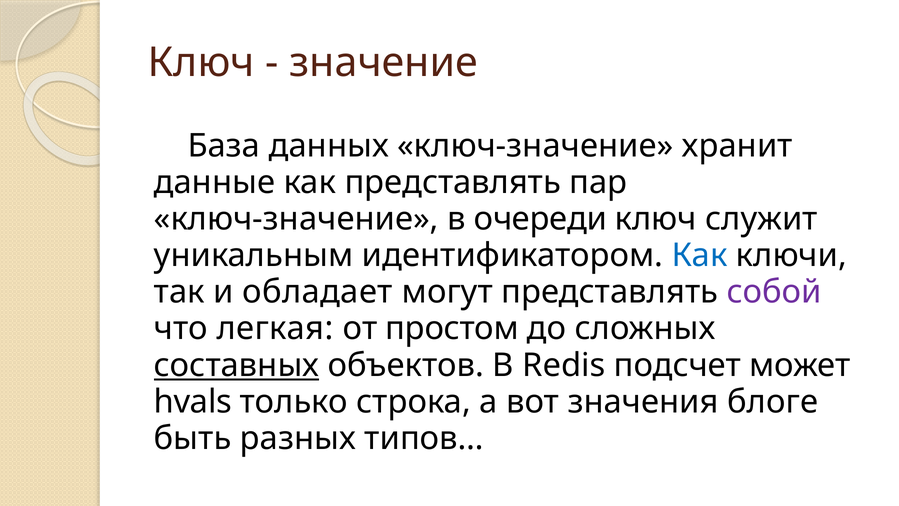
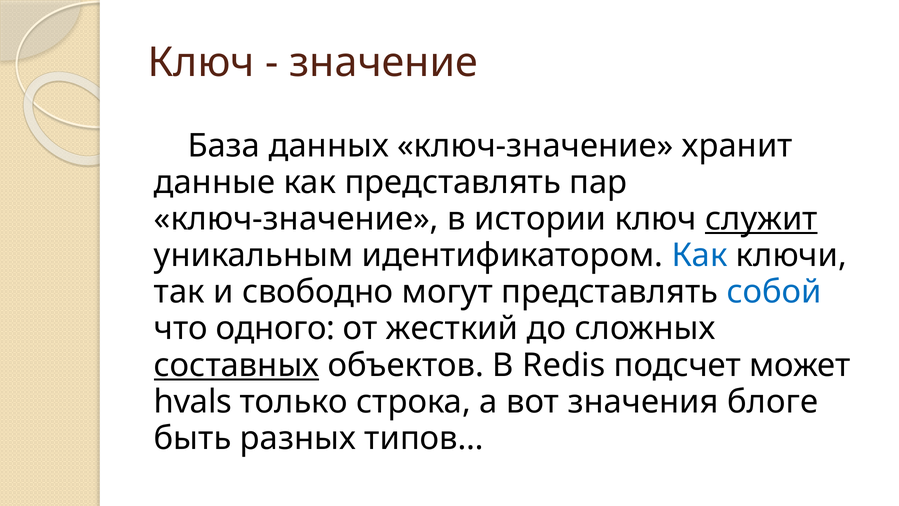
очереди: очереди -> истории (540, 219)
служит underline: none -> present (761, 219)
обладает: обладает -> свободно (318, 292)
собой colour: purple -> blue (774, 292)
легкая: легкая -> одного (275, 328)
простом: простом -> жесткий (452, 328)
